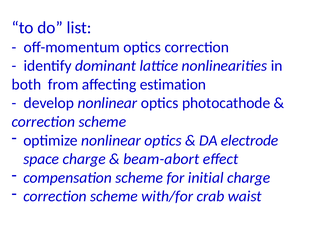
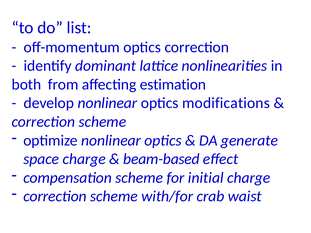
photocathode: photocathode -> modifications (226, 103)
electrode: electrode -> generate (249, 141)
beam-abort: beam-abort -> beam-based (161, 159)
